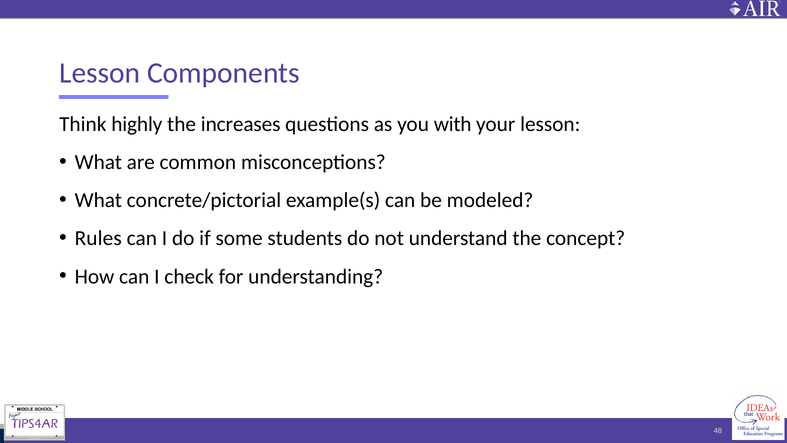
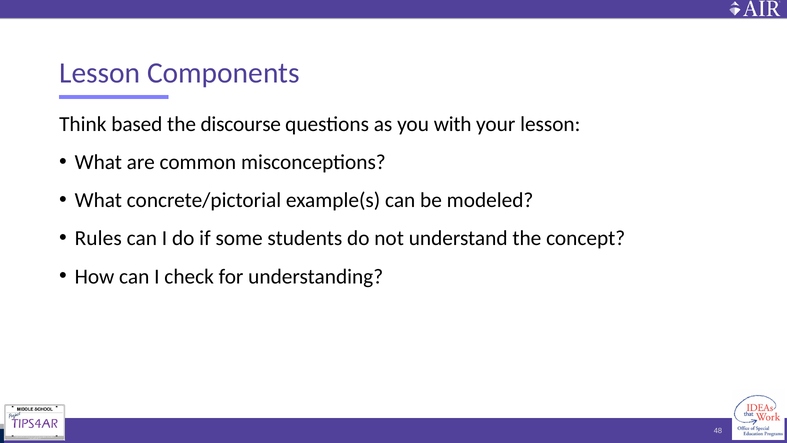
highly: highly -> based (137, 124)
increases: increases -> discourse (241, 124)
